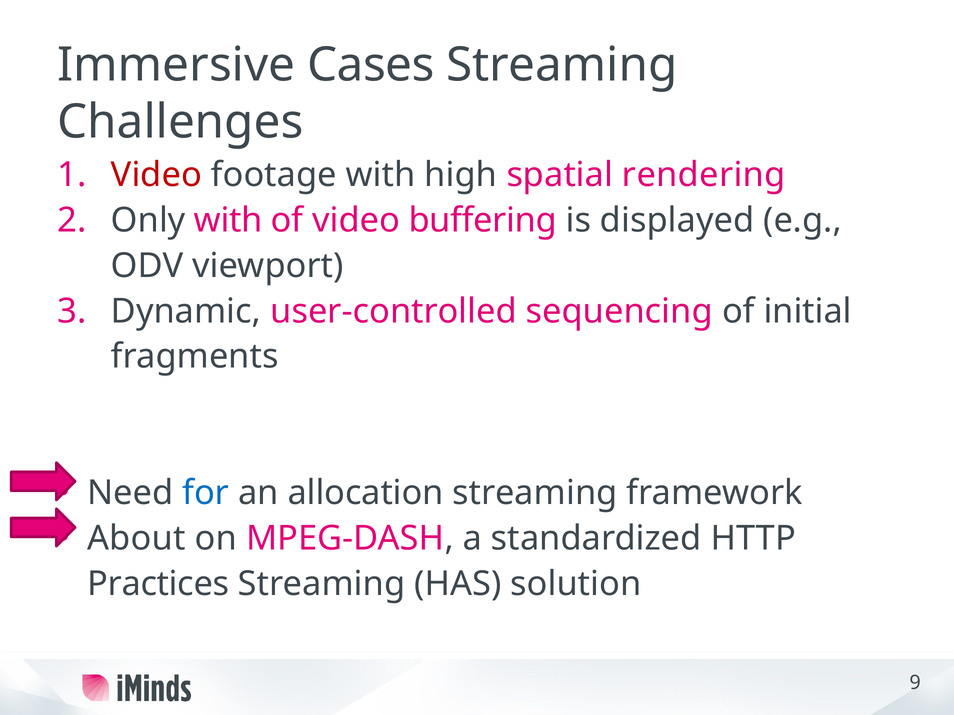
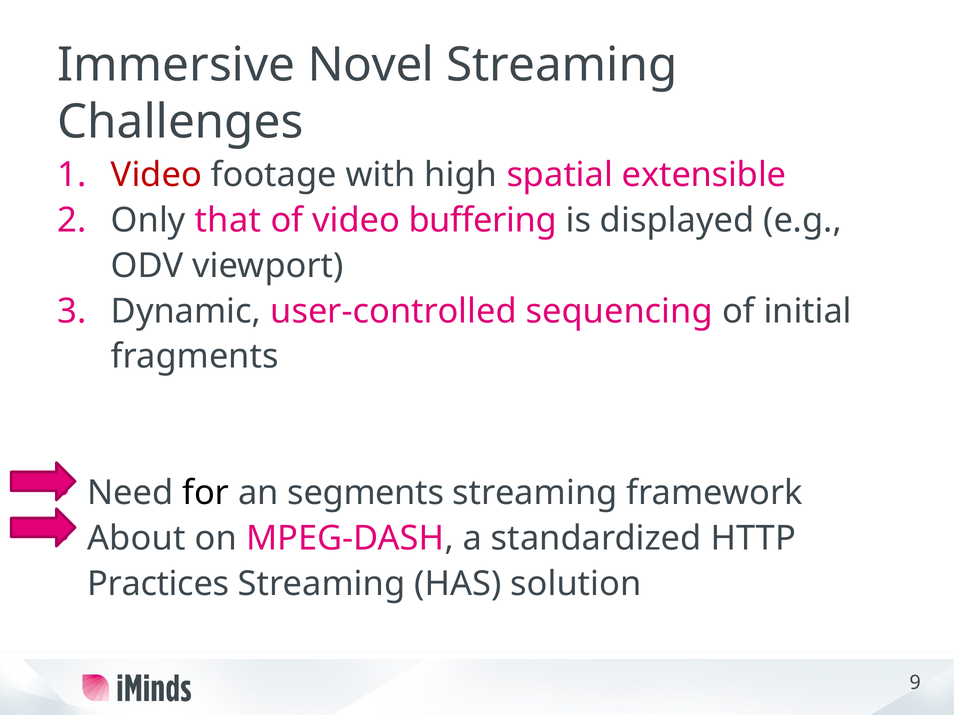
Cases: Cases -> Novel (371, 65)
rendering: rendering -> extensible (704, 175)
Only with: with -> that (228, 221)
for colour: blue -> black (206, 493)
allocation: allocation -> segments (366, 493)
